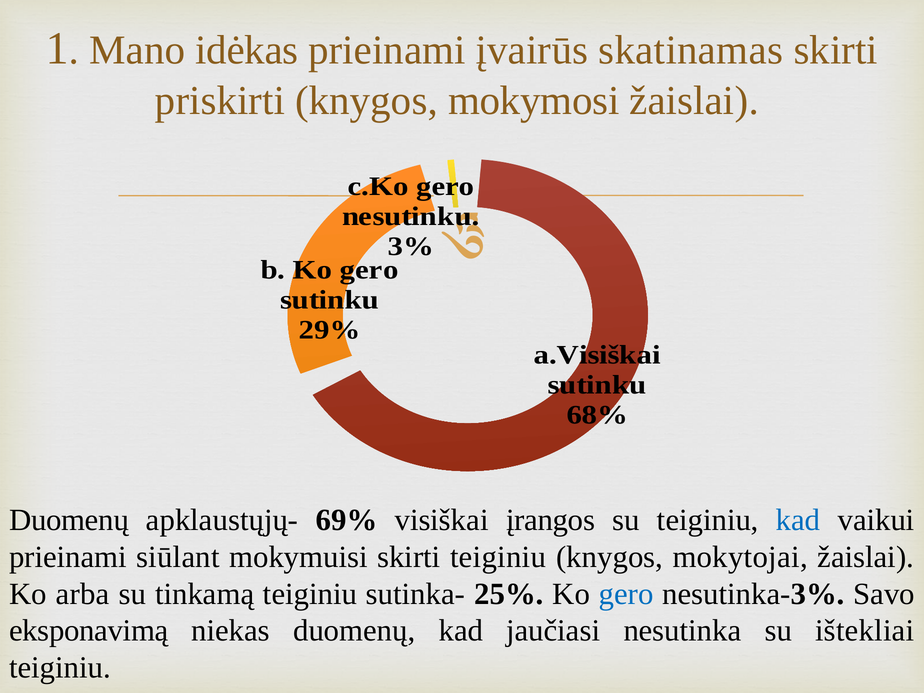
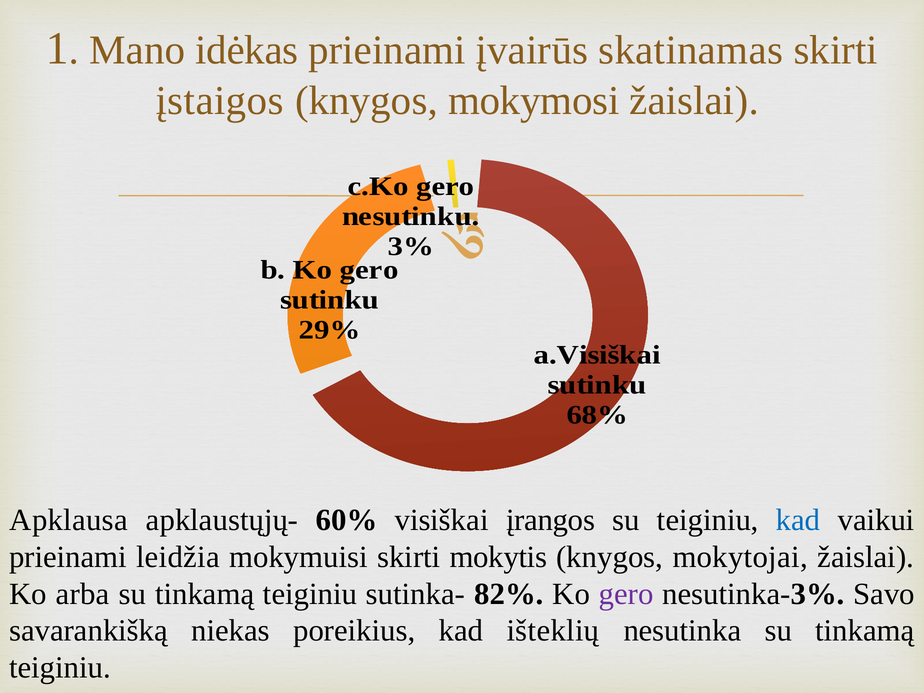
priskirti: priskirti -> įstaigos (220, 101)
Duomenų: Duomenų -> Apklausa (69, 520)
69%: 69% -> 60% (346, 520)
siūlant: siūlant -> leidžia (178, 557)
skirti teiginiu: teiginiu -> mokytis (498, 557)
25%: 25% -> 82% (509, 594)
gero colour: blue -> purple (626, 594)
eksponavimą: eksponavimą -> savarankišką (89, 631)
niekas duomenų: duomenų -> poreikius (354, 631)
jaučiasi: jaučiasi -> išteklių (553, 631)
nesutinka su ištekliai: ištekliai -> tinkamą (865, 631)
